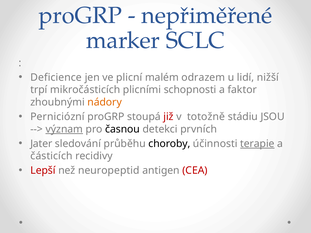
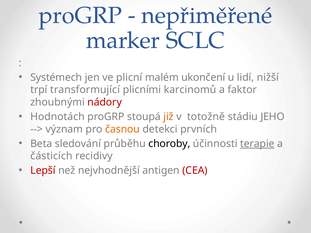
Deficience: Deficience -> Systémech (56, 77)
odrazem: odrazem -> ukončení (203, 77)
mikročásticích: mikročásticích -> transformující (85, 90)
schopnosti: schopnosti -> karcinomů (190, 90)
nádory colour: orange -> red (105, 102)
Perniciózní: Perniciózní -> Hodnotách (58, 117)
již colour: red -> orange (168, 117)
JSOU: JSOU -> JEHO (273, 117)
význam underline: present -> none (64, 129)
časnou colour: black -> orange (122, 129)
Jater: Jater -> Beta (41, 144)
neuropeptid: neuropeptid -> nejvhodnější (109, 171)
